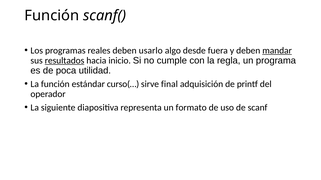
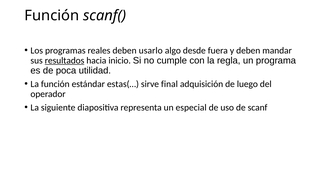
mandar underline: present -> none (277, 51)
curso(…: curso(… -> estas(… (123, 84)
printf: printf -> luego (247, 84)
formato: formato -> especial (191, 108)
